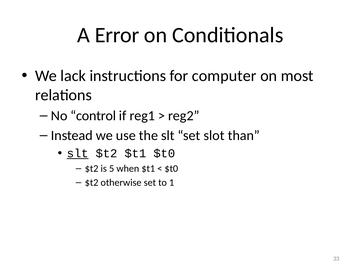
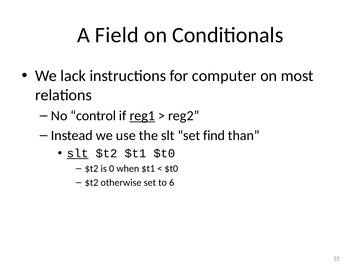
Error: Error -> Field (117, 35)
reg1 underline: none -> present (142, 116)
slot: slot -> find (214, 135)
5: 5 -> 0 (112, 168)
1: 1 -> 6 (172, 182)
